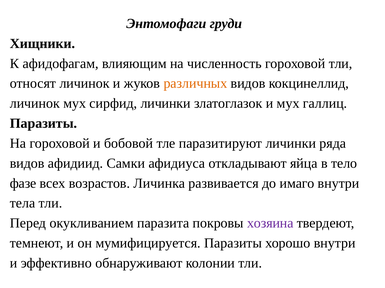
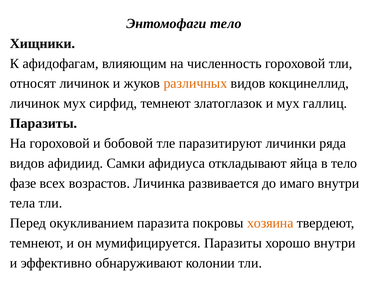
Энтомофаги груди: груди -> тело (226, 24)
сирфид личинки: личинки -> темнеют (166, 104)
хозяина colour: purple -> orange (270, 224)
